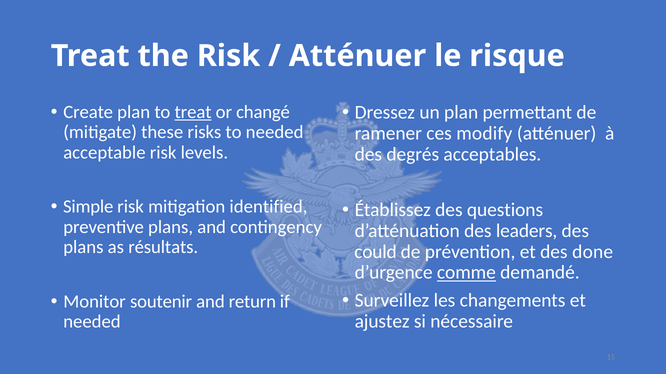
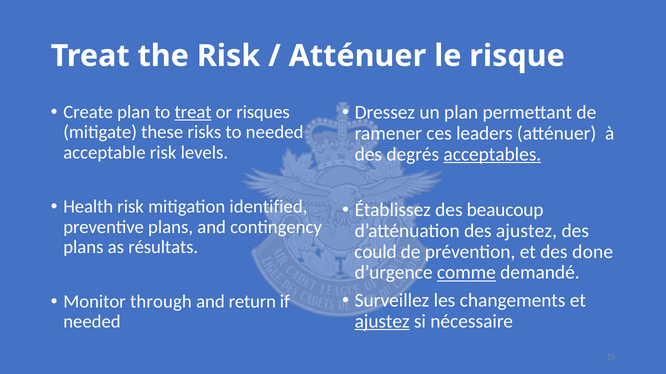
changé: changé -> risques (263, 112)
modify: modify -> leaders (484, 134)
acceptables underline: none -> present (492, 154)
Simple: Simple -> Health (88, 207)
questions: questions -> beaucoup (505, 210)
des leaders: leaders -> ajustez (526, 231)
soutenir: soutenir -> through (161, 302)
ajustez underline: none -> present (382, 322)
